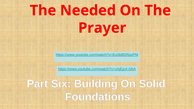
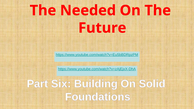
Prayer: Prayer -> Future (102, 28)
